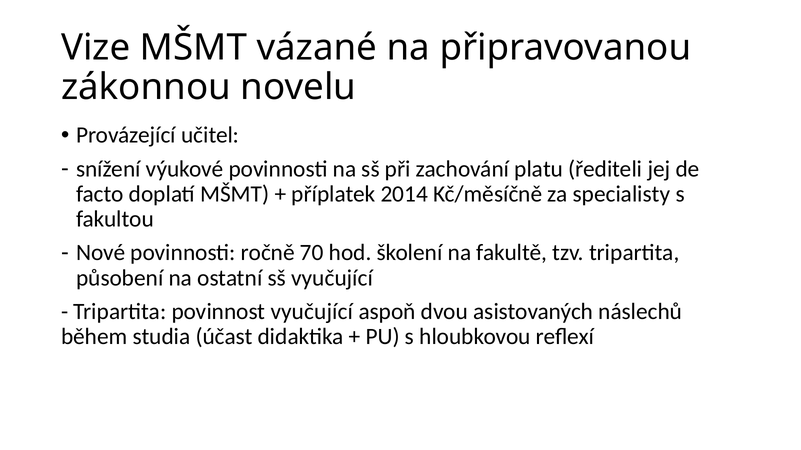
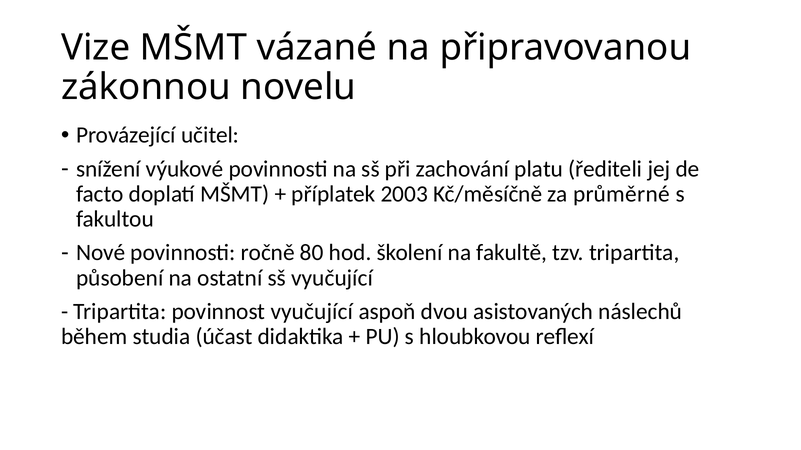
2014: 2014 -> 2003 (404, 194)
specialisty: specialisty -> průměrné (621, 194)
70: 70 -> 80 (312, 253)
